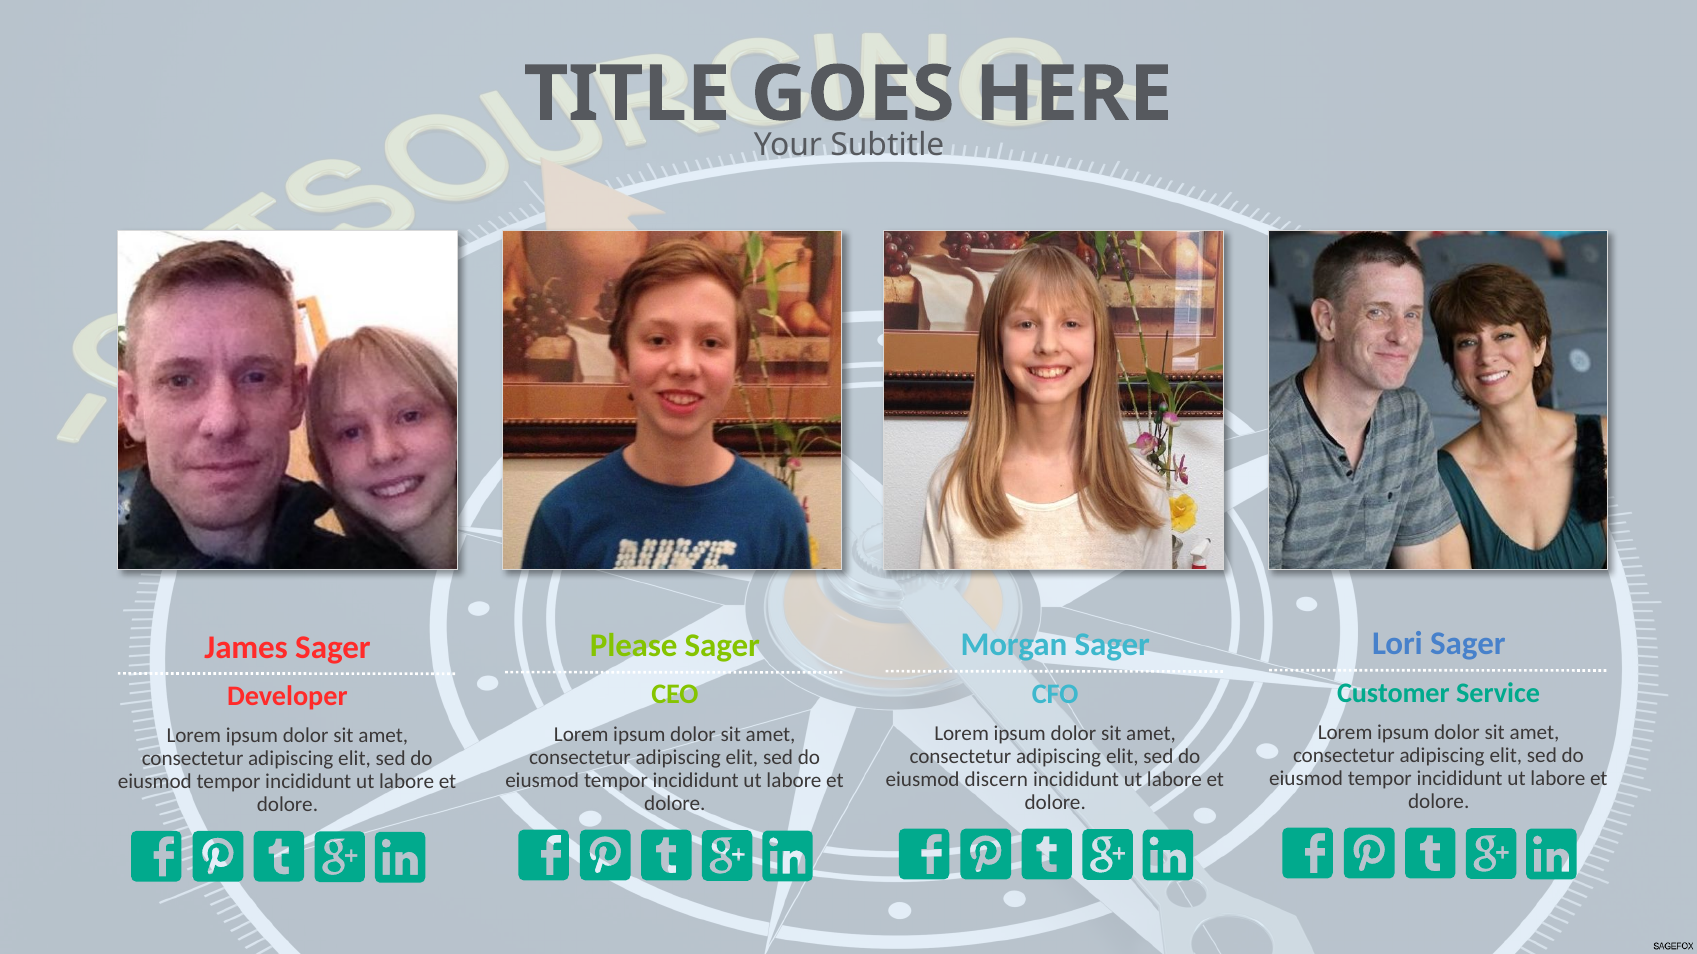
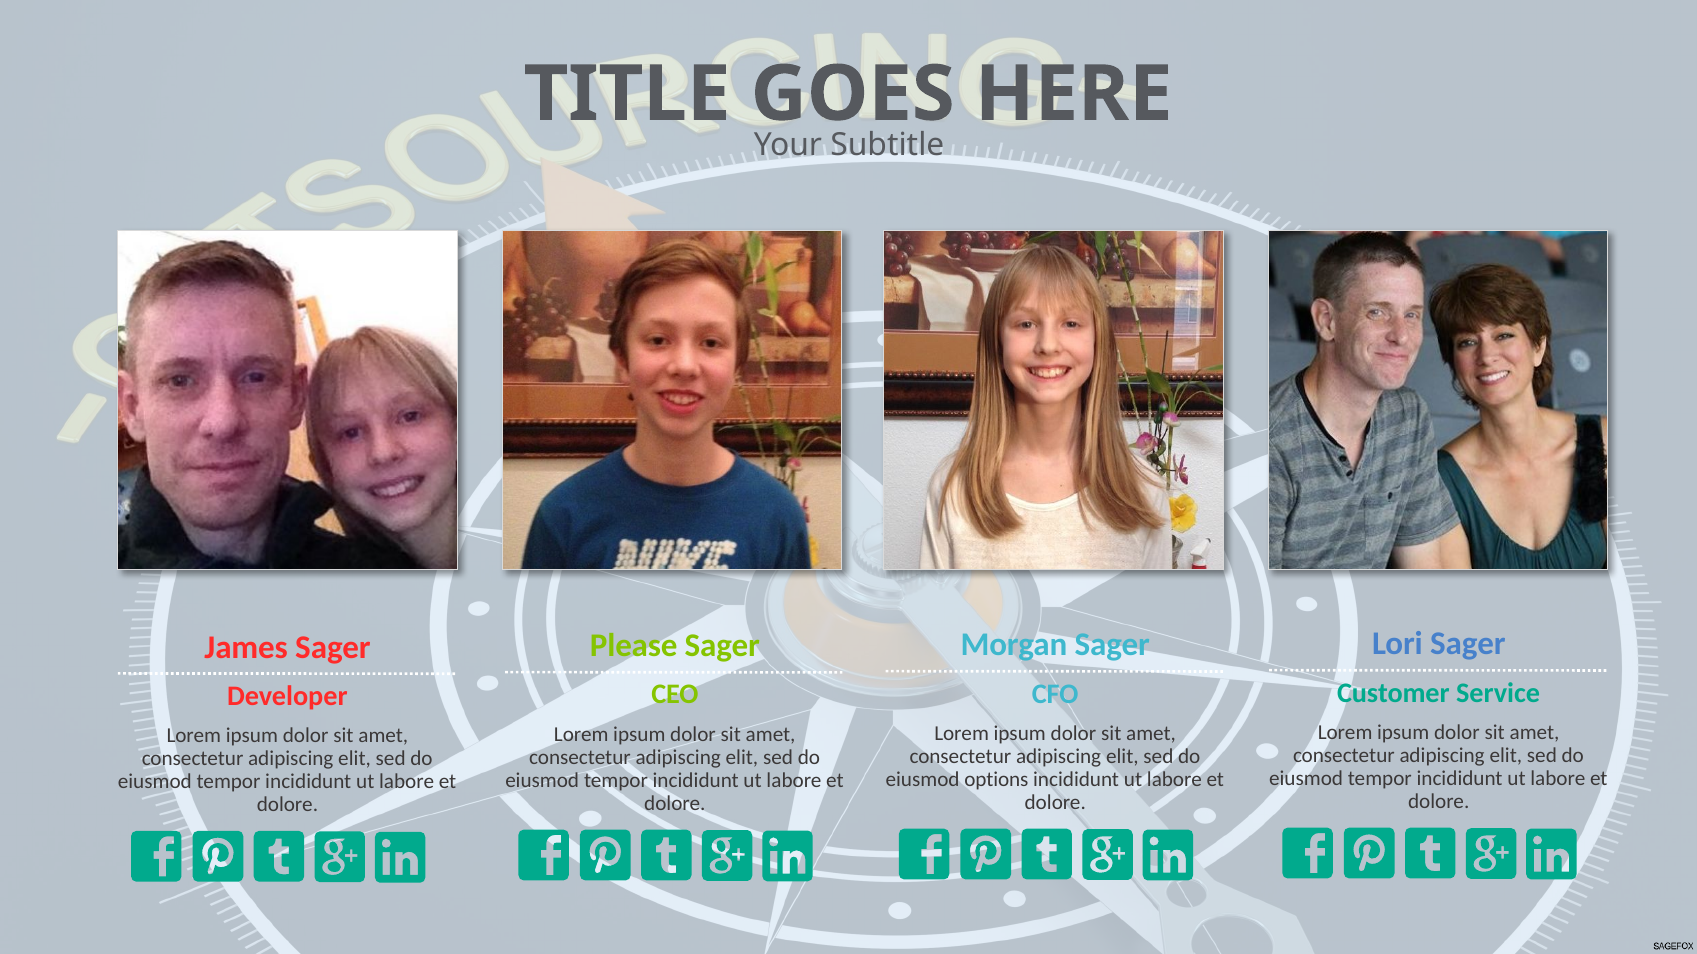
discern: discern -> options (996, 780)
